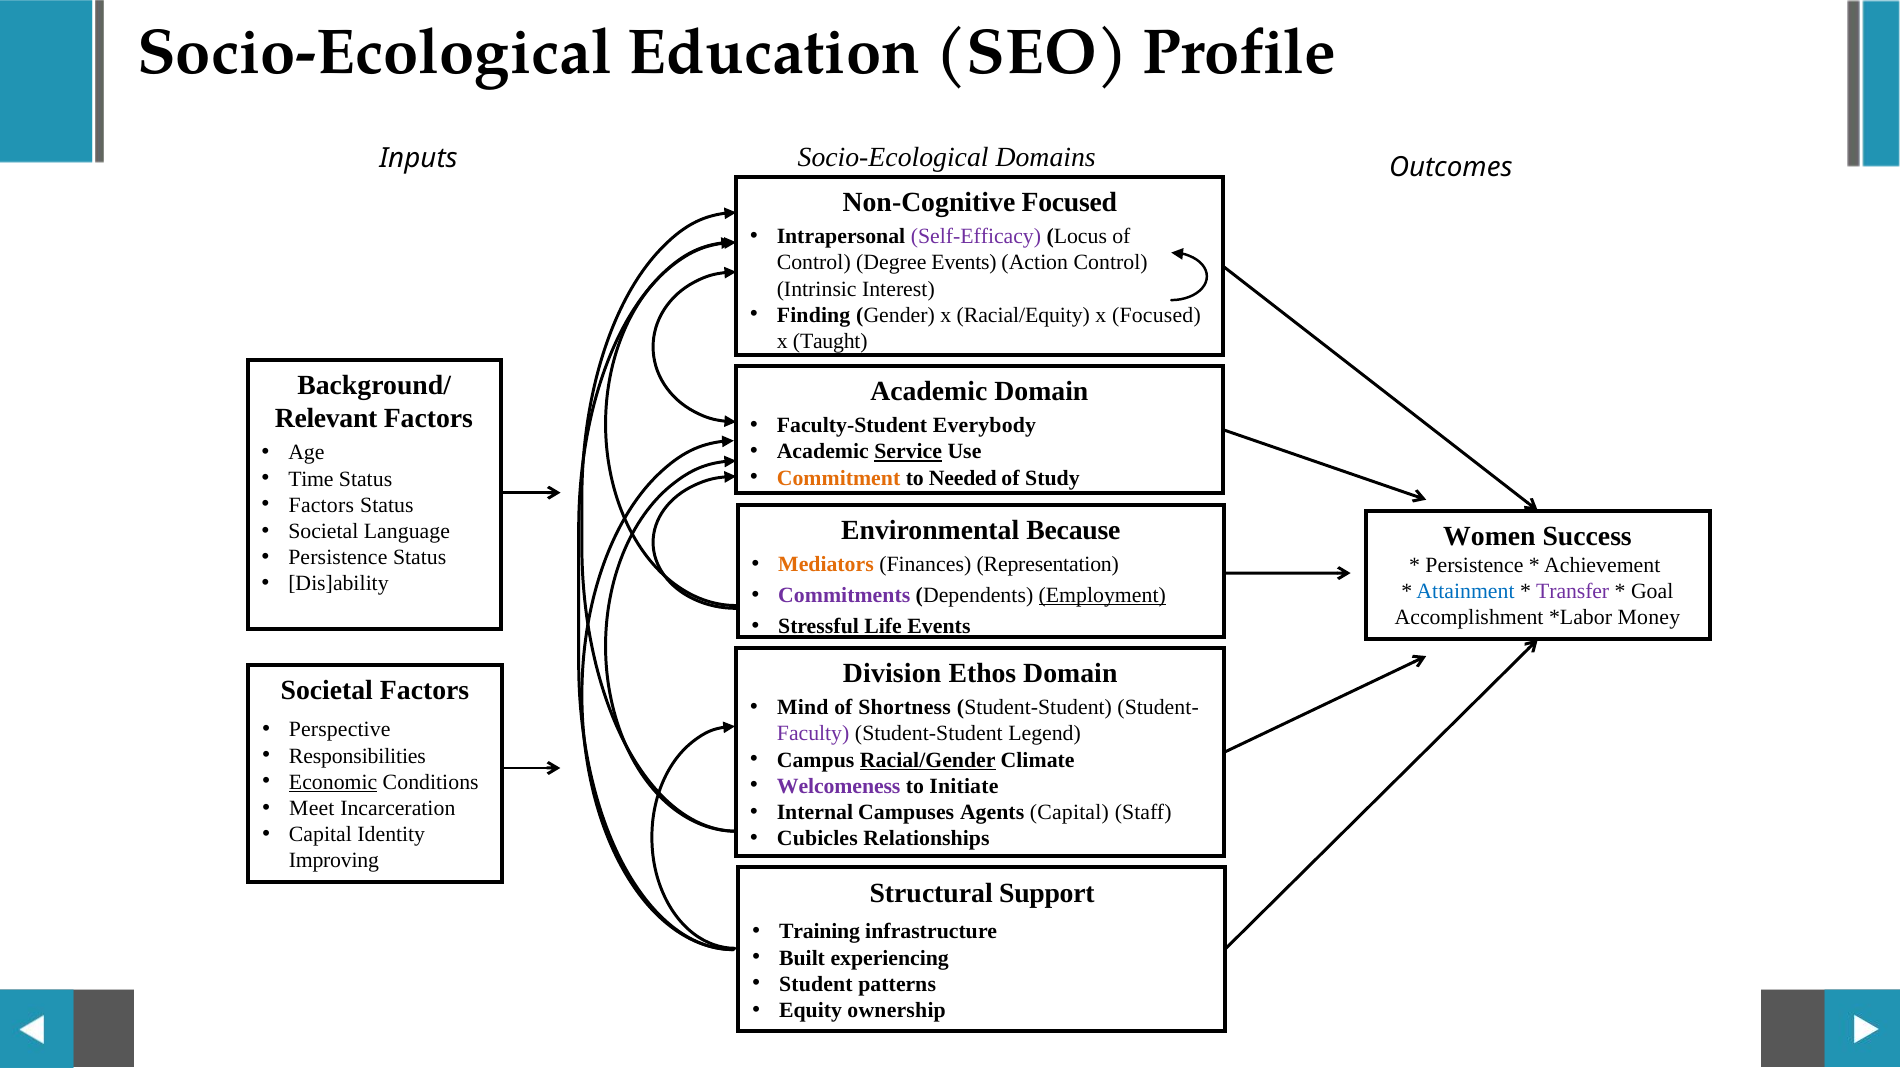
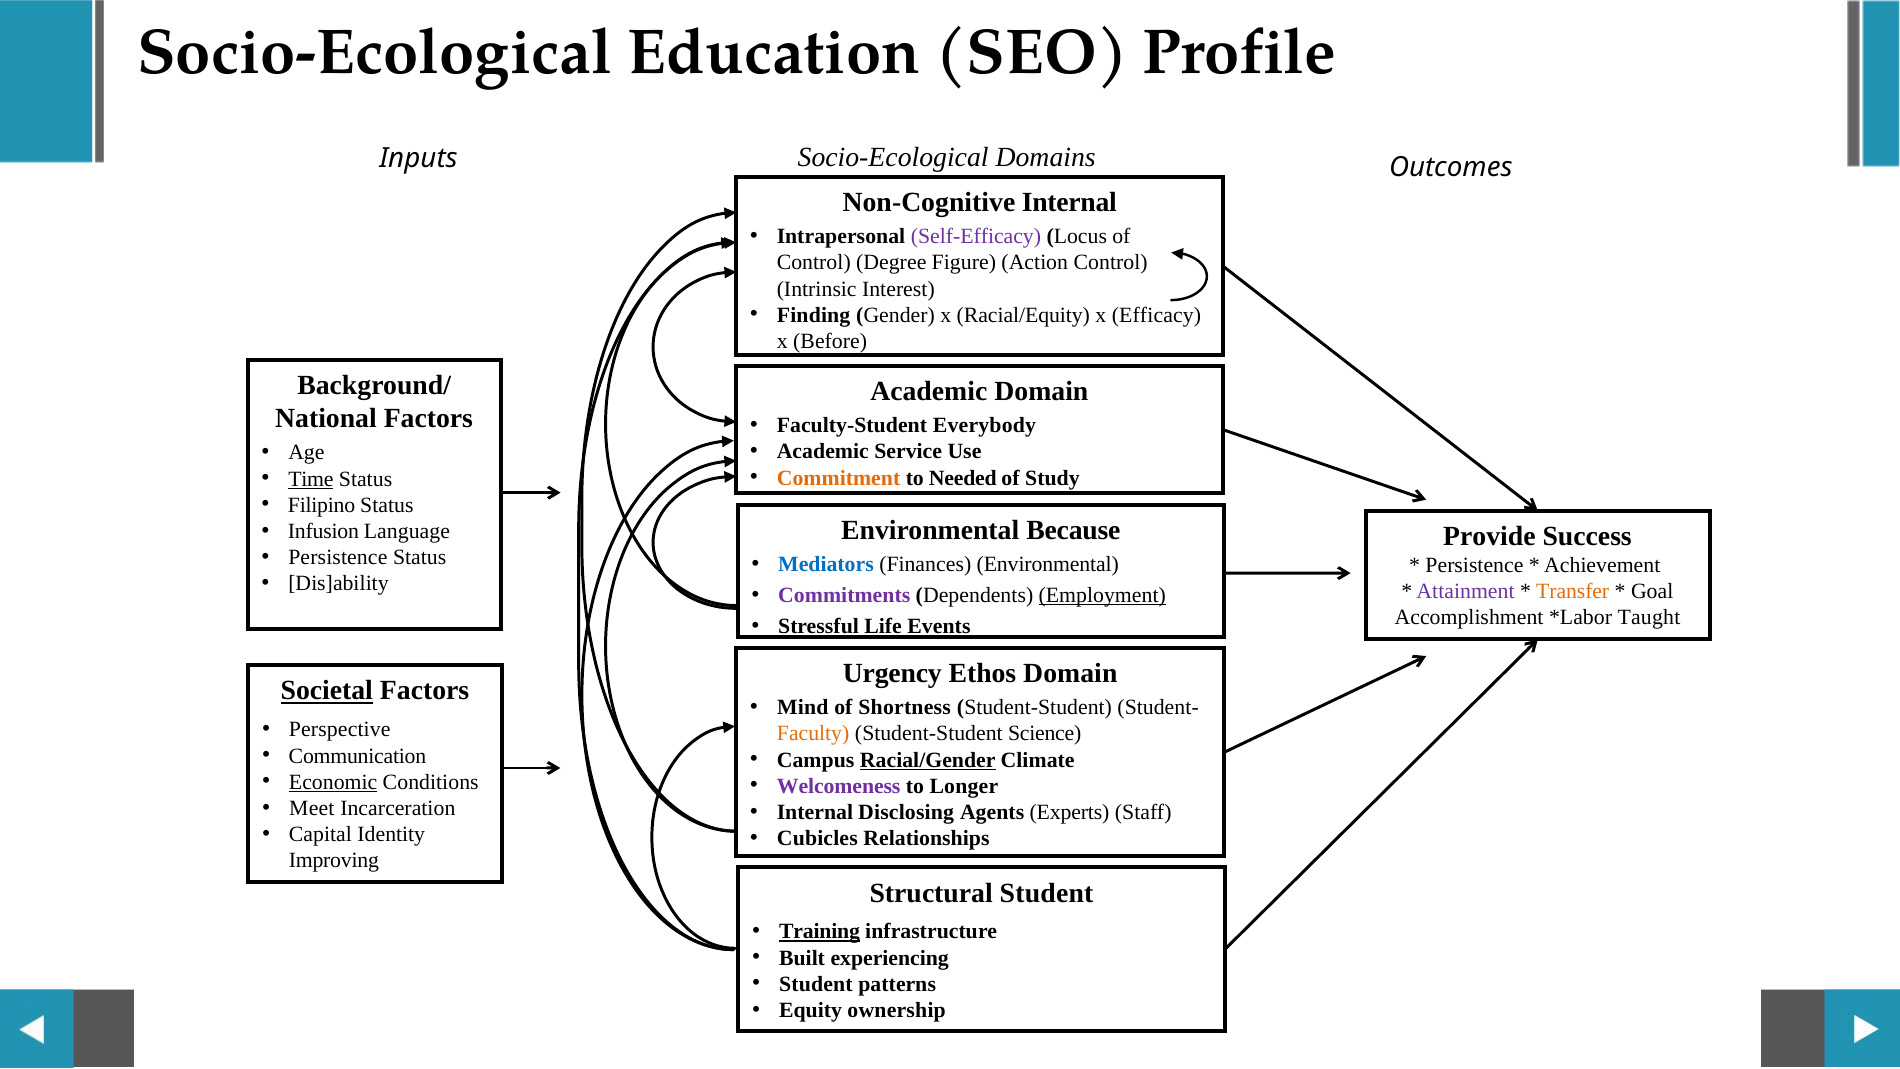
Non-Cognitive Focused: Focused -> Internal (1069, 202)
Degree Events: Events -> Figure (964, 263)
x Focused: Focused -> Efficacy (1156, 315)
Taught: Taught -> Before (830, 341)
Relevant: Relevant -> National (326, 419)
Service underline: present -> none (908, 452)
Time underline: none -> present (311, 479)
Factors: Factors -> Filipino (322, 505)
Societal: Societal -> Infusion (323, 531)
Women: Women -> Provide (1489, 536)
Mediators colour: orange -> blue (826, 564)
Finances Representation: Representation -> Environmental (1048, 564)
Attainment colour: blue -> purple (1466, 591)
Transfer colour: purple -> orange (1573, 591)
Money: Money -> Taught (1649, 618)
Division: Division -> Urgency (892, 673)
Societal underline: none -> present (327, 691)
Faculty colour: purple -> orange (813, 734)
Legend: Legend -> Science (1045, 734)
Responsibilities: Responsibilities -> Communication (357, 756)
Initiate: Initiate -> Longer (964, 786)
Campuses: Campuses -> Disclosing (906, 812)
Agents Capital: Capital -> Experts (1070, 812)
Structural Support: Support -> Student (1047, 893)
Training underline: none -> present (820, 932)
